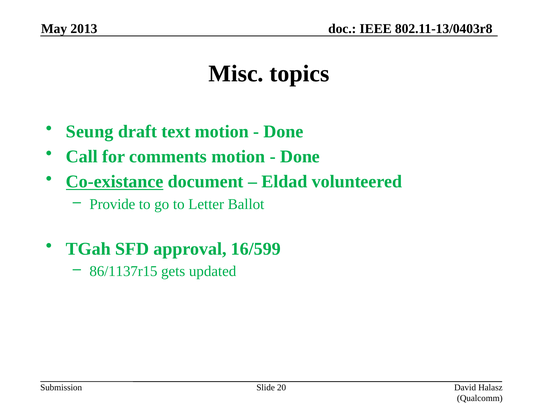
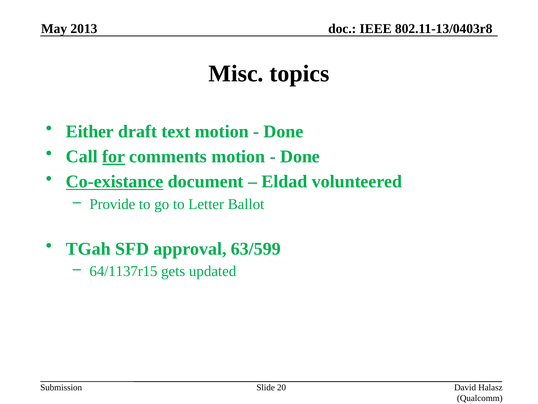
Seung: Seung -> Either (90, 131)
for underline: none -> present (114, 156)
16/599: 16/599 -> 63/599 (256, 248)
86/1137r15: 86/1137r15 -> 64/1137r15 (123, 271)
